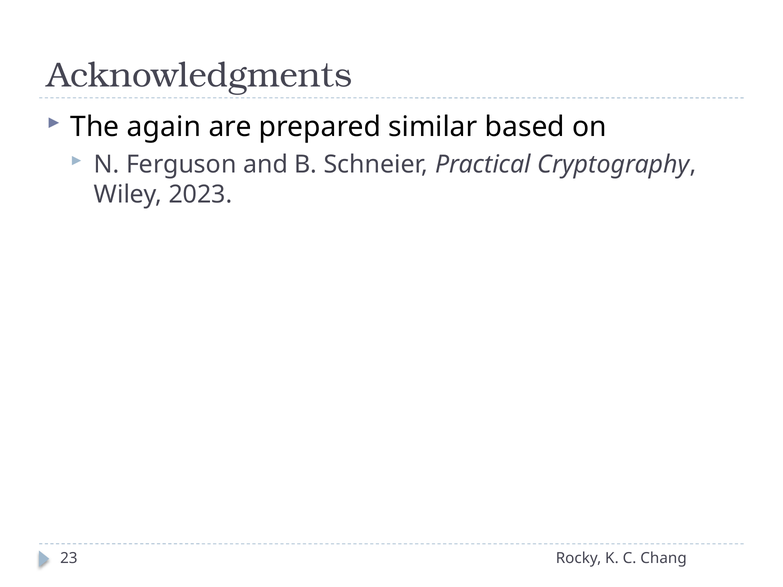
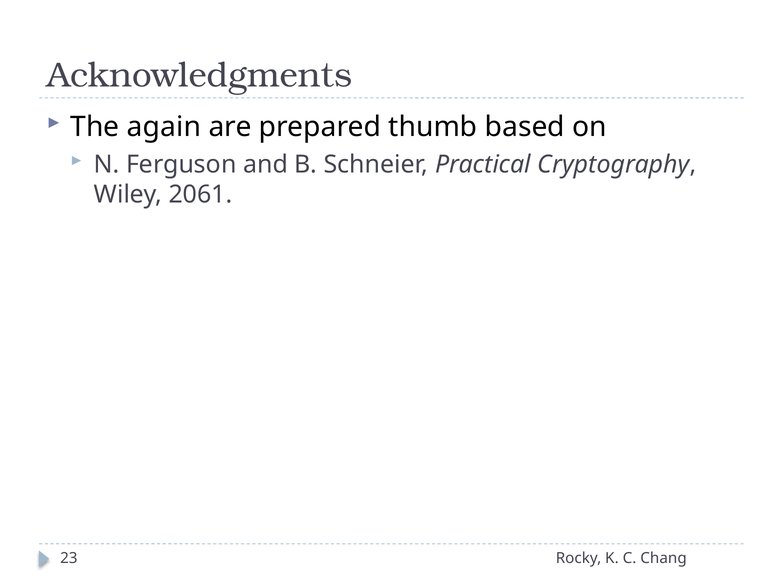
similar: similar -> thumb (433, 127)
2023: 2023 -> 2061 (200, 194)
